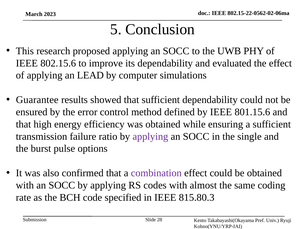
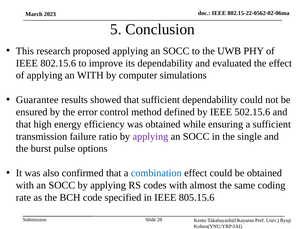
an LEAD: LEAD -> WITH (90, 75)
801.15.6: 801.15.6 -> 502.15.6 (252, 112)
combination colour: purple -> blue (156, 173)
815.80.3: 815.80.3 -> 805.15.6 (197, 197)
